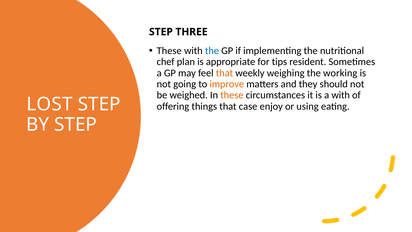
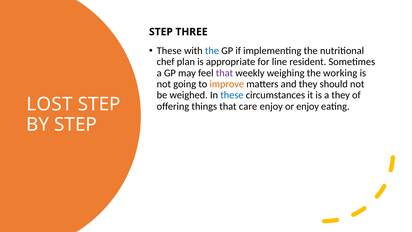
tips: tips -> line (279, 62)
that colour: orange -> purple (224, 73)
these colour: orange -> blue (232, 95)
a with: with -> they (341, 95)
case: case -> care (248, 106)
or using: using -> enjoy (308, 106)
